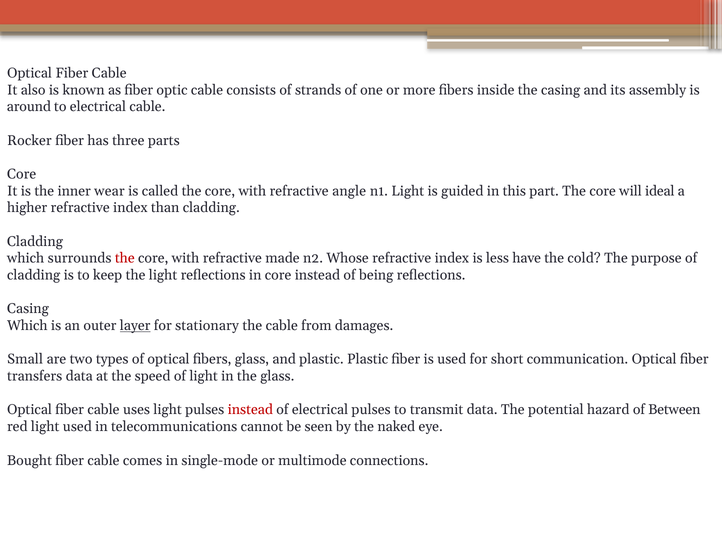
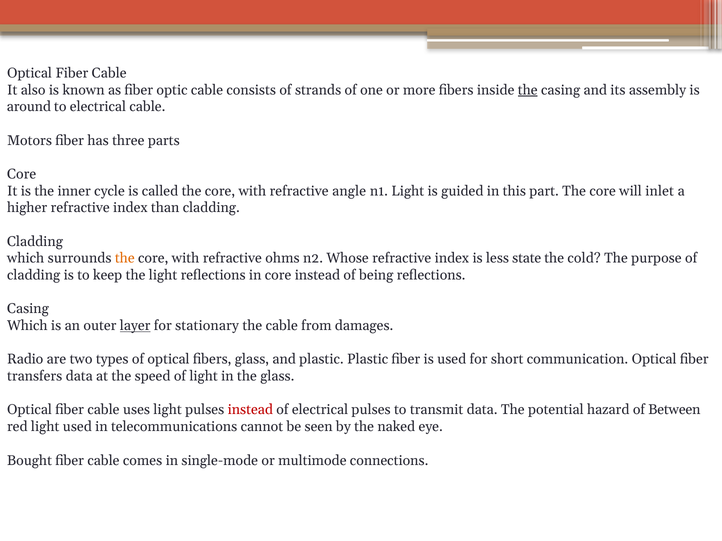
the underline: none -> present (528, 90)
Rocker: Rocker -> Motors (30, 141)
wear: wear -> cycle (110, 191)
ideal: ideal -> inlet (660, 191)
the colour: red -> orange (125, 259)
made: made -> ohms (282, 259)
have: have -> state (527, 259)
Small: Small -> Radio (25, 360)
